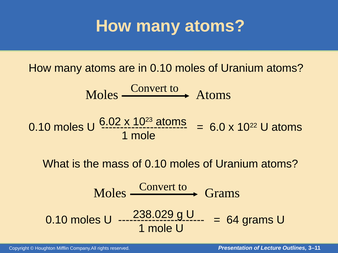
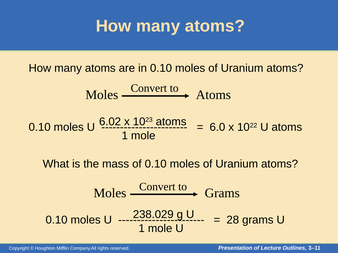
64: 64 -> 28 (233, 220)
